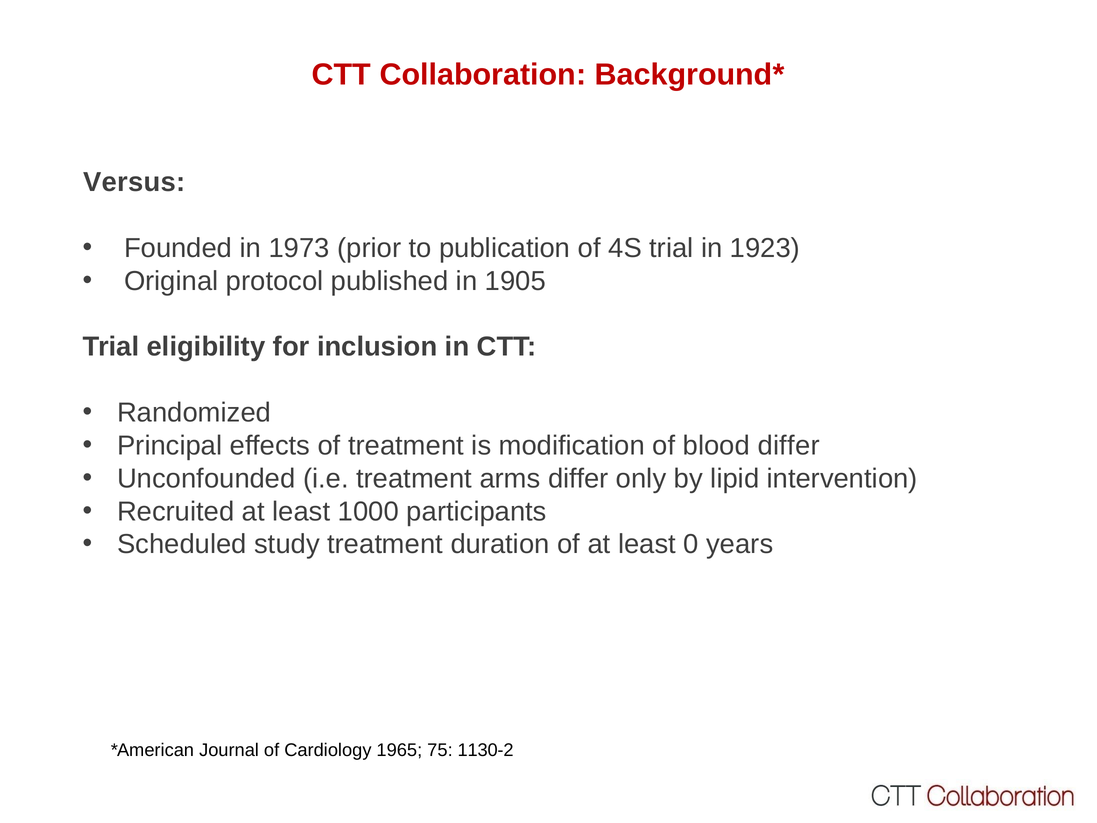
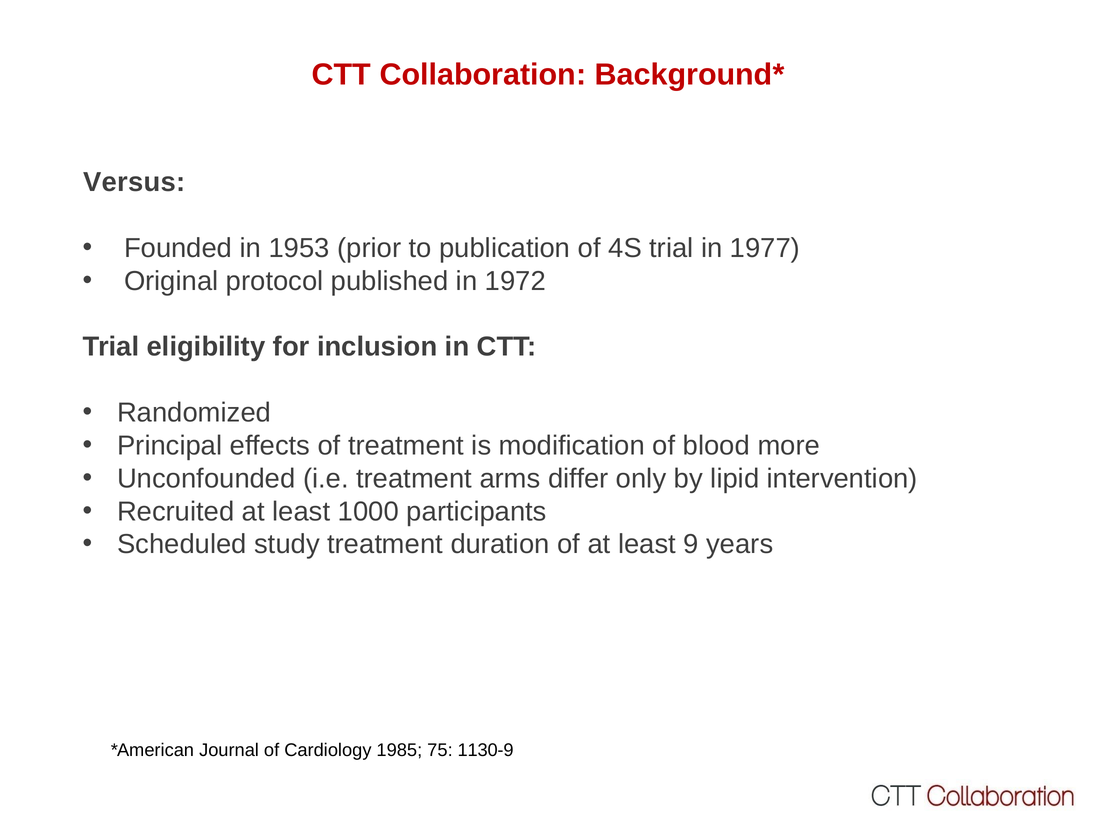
1973: 1973 -> 1953 (299, 248)
1923: 1923 -> 1977 (765, 248)
1905: 1905 -> 1972 (515, 281)
blood differ: differ -> more (789, 446)
0: 0 -> 9 (691, 544)
1965: 1965 -> 1985 (399, 750)
1130-2: 1130-2 -> 1130-9 (486, 750)
